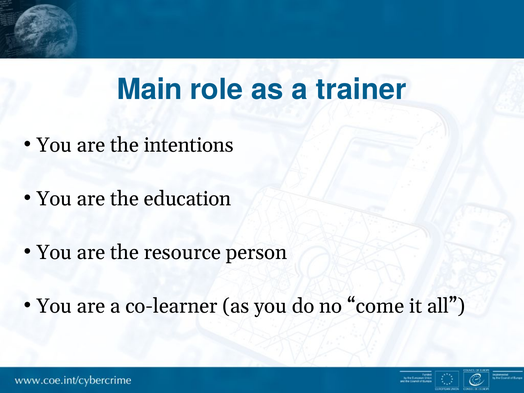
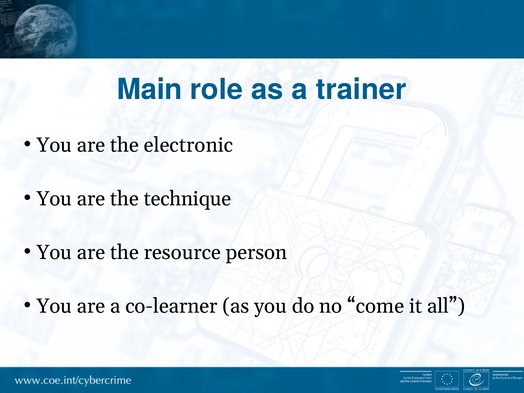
intentions: intentions -> electronic (188, 145)
education: education -> technique (188, 199)
